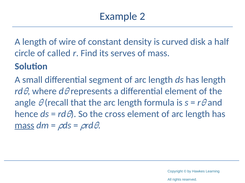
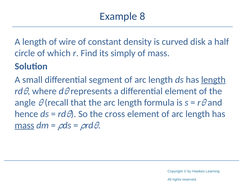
2: 2 -> 8 (142, 16)
called: called -> which (59, 53)
serves: serves -> simply (123, 53)
length underline: none -> present (213, 80)
